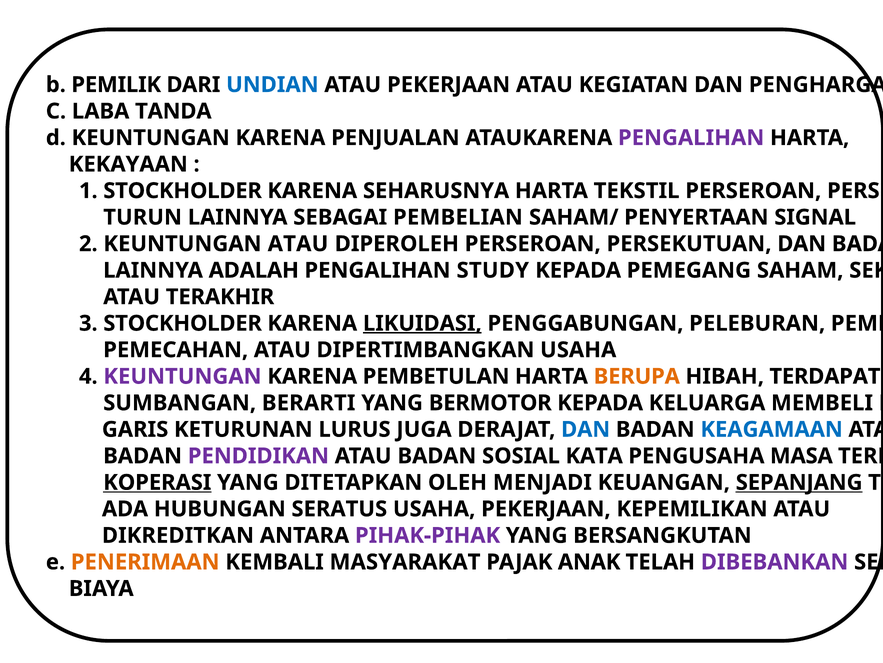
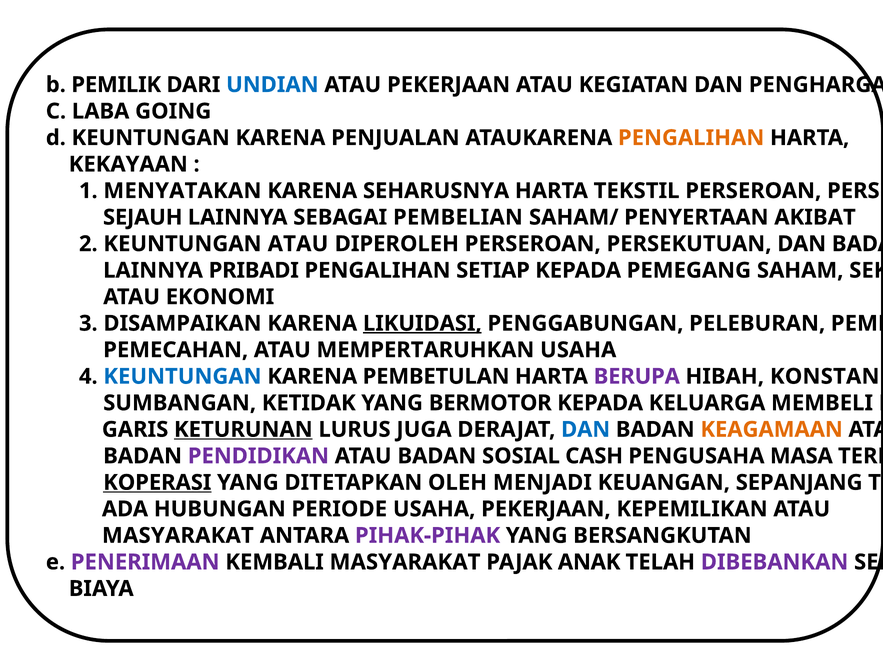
TANDA: TANDA -> GOING (173, 111)
PENGALIHAN colour: purple -> orange (691, 138)
1 STOCKHOLDER: STOCKHOLDER -> MENYATAKAN (182, 191)
TURUN: TURUN -> SEJAUH (143, 217)
SIGNAL: SIGNAL -> AKIBAT (815, 217)
ADALAH: ADALAH -> PRIBADI (254, 270)
STUDY: STUDY -> SETIAP (493, 270)
TERAKHIR: TERAKHIR -> EKONOMI (220, 297)
3 STOCKHOLDER: STOCKHOLDER -> DISAMPAIKAN (182, 323)
DIPERTIMBANGKAN: DIPERTIMBANGKAN -> MEMPERTARUHKAN (425, 350)
KEUNTUNGAN colour: purple -> blue (182, 376)
BERUPA colour: orange -> purple (637, 376)
TERDAPAT: TERDAPAT -> KONSTAN (825, 376)
BERARTI: BERARTI -> KETIDAK (309, 403)
KETURUNAN underline: none -> present (243, 429)
KEAGAMAAN colour: blue -> orange (772, 429)
KATA: KATA -> CASH (594, 455)
SEPANJANG underline: present -> none (799, 482)
SERATUS: SERATUS -> PERIODE (339, 508)
DIKREDITKAN: DIKREDITKAN -> MASYARAKAT (178, 535)
PENERIMAAN colour: orange -> purple (145, 561)
